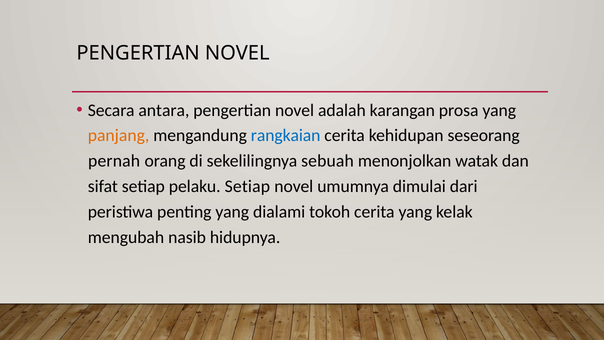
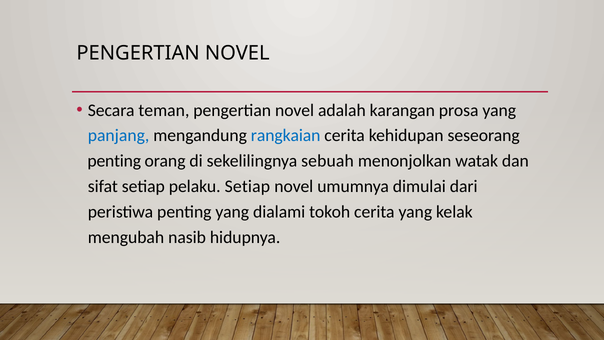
antara: antara -> teman (164, 110)
panjang colour: orange -> blue (119, 136)
pernah: pernah -> penting (114, 161)
